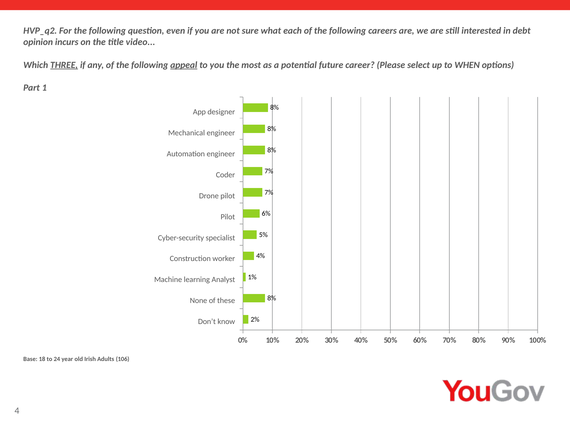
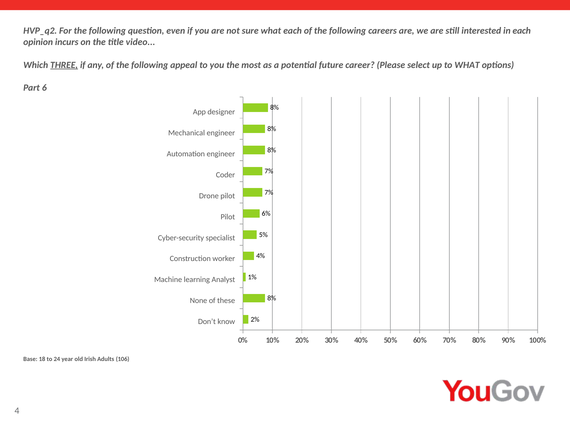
in debt: debt -> each (522, 31)
appeal underline: present -> none (184, 65)
to WHEN: WHEN -> WHAT (467, 65)
1: 1 -> 6 (44, 88)
